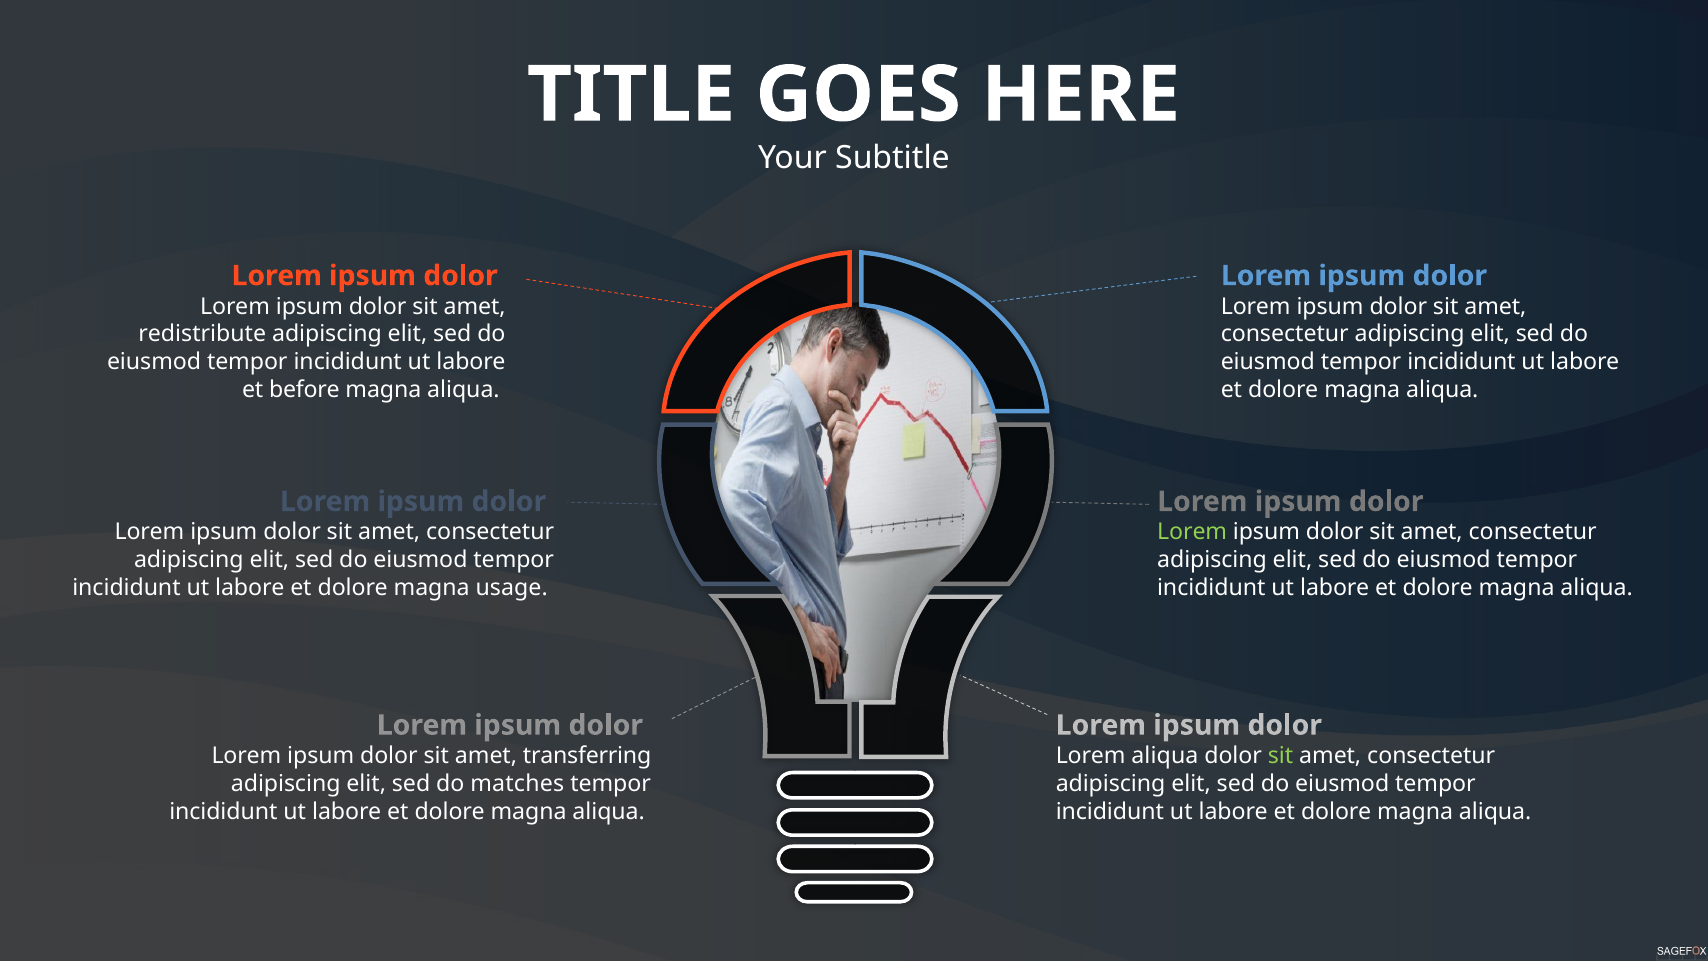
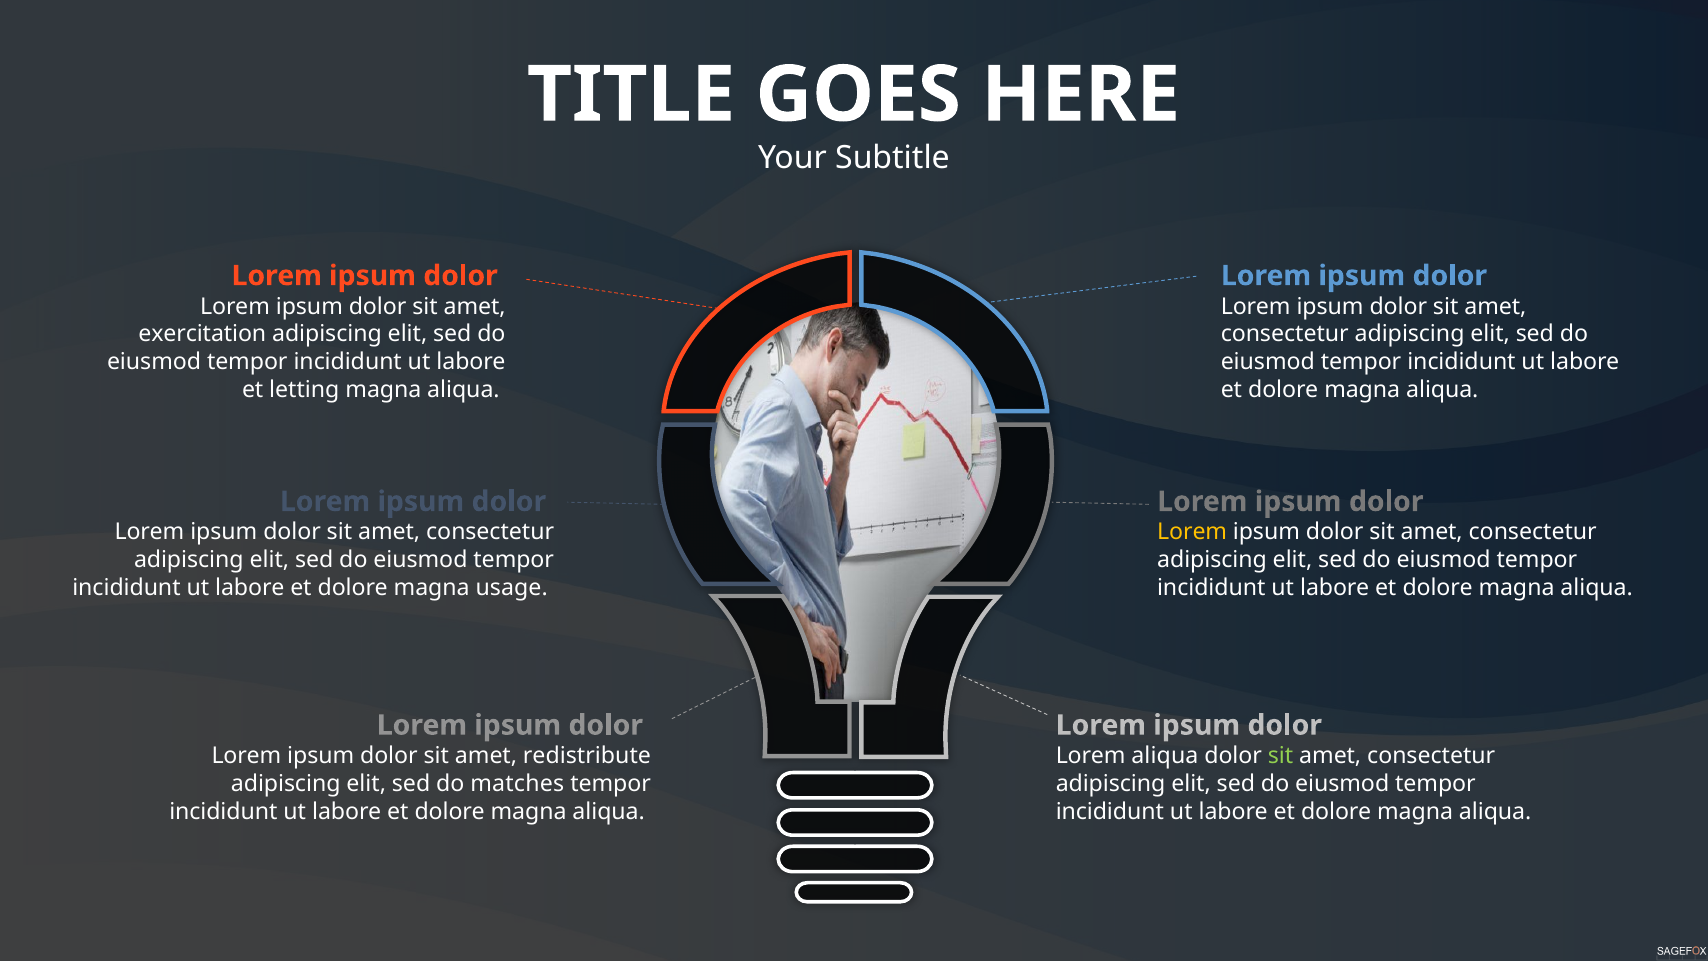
redistribute: redistribute -> exercitation (202, 334)
before: before -> letting (304, 390)
Lorem colour: light green -> yellow (1192, 532)
transferring: transferring -> redistribute (587, 756)
